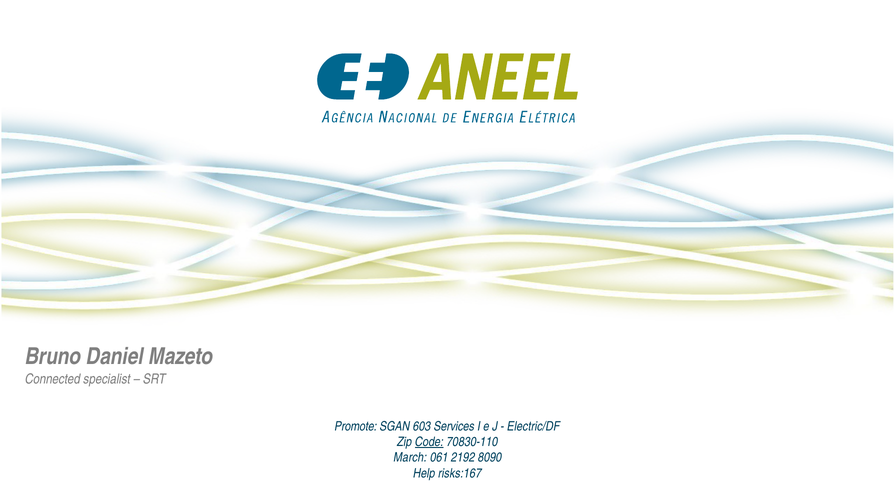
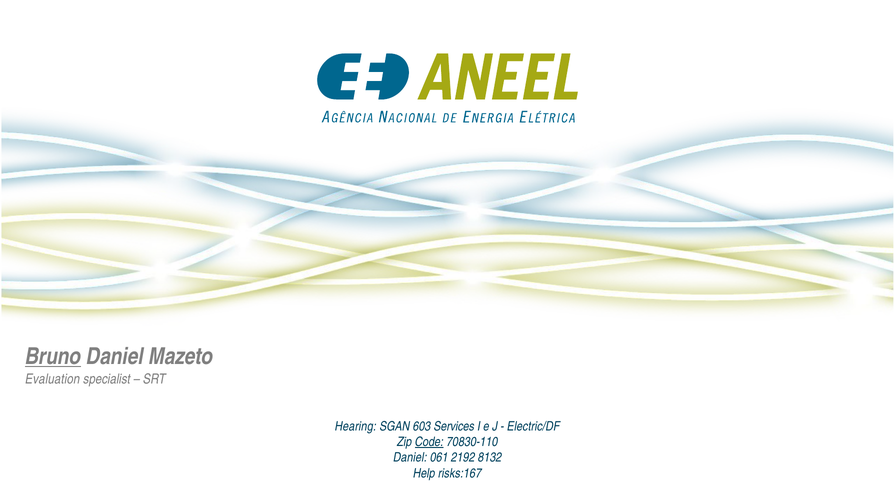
Bruno underline: none -> present (53, 357)
Connected: Connected -> Evaluation (53, 380)
Promote: Promote -> Hearing (356, 427)
March: March -> Daniel (410, 458)
8090: 8090 -> 8132 (490, 458)
